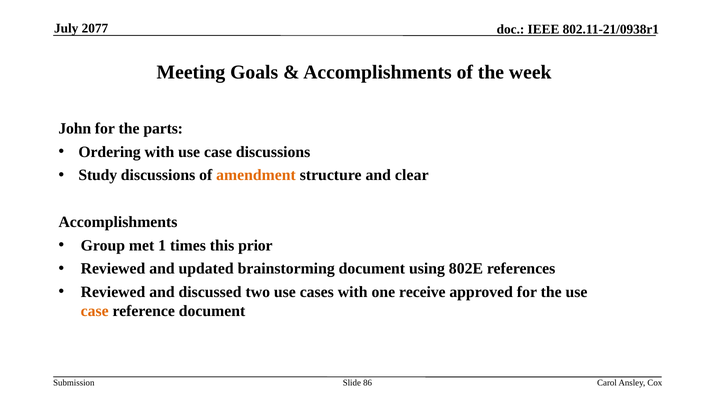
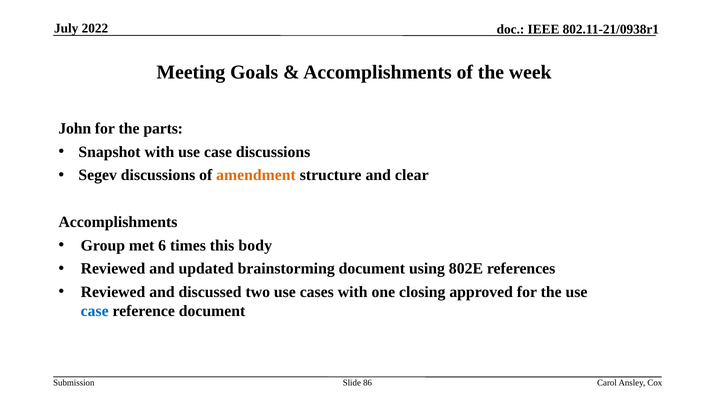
2077: 2077 -> 2022 (95, 28)
Ordering: Ordering -> Snapshot (110, 152)
Study: Study -> Segev (98, 175)
1: 1 -> 6 (162, 245)
prior: prior -> body (255, 245)
receive: receive -> closing (422, 292)
case colour: orange -> blue (95, 311)
